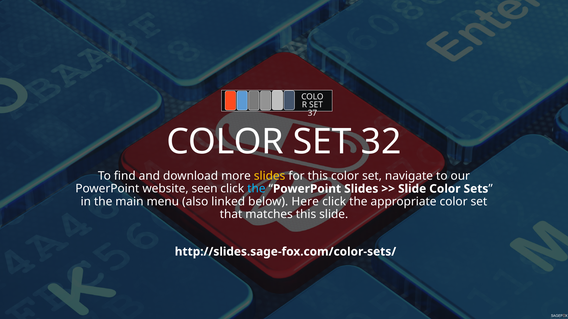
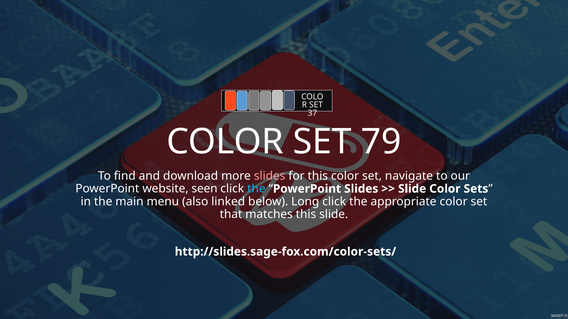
32: 32 -> 79 (381, 142)
slides colour: yellow -> pink (270, 176)
Here: Here -> Long (305, 202)
